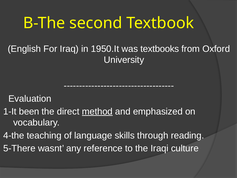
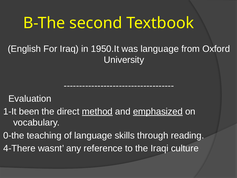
was textbooks: textbooks -> language (160, 49)
emphasized underline: none -> present (158, 111)
4-the: 4-the -> 0-the (14, 135)
5-There: 5-There -> 4-There (19, 148)
